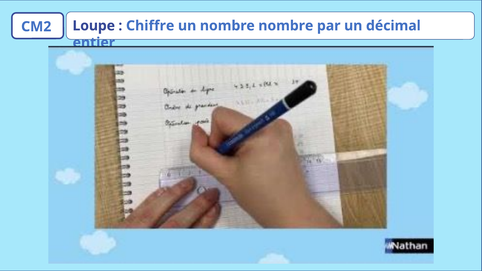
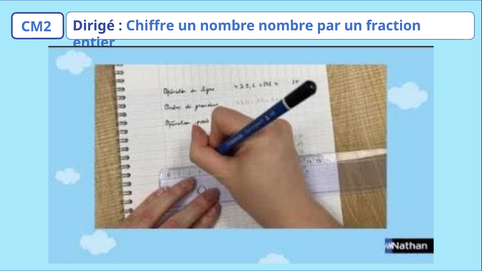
Loupe: Loupe -> Dirigé (94, 26)
décimal: décimal -> fraction (393, 26)
